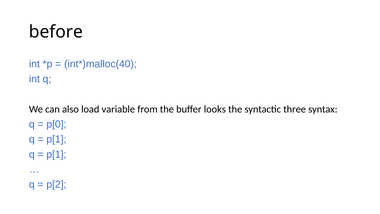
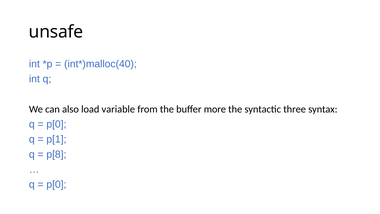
before: before -> unsafe (56, 32)
looks: looks -> more (215, 109)
p[1: p[1 -> p[8 (56, 154)
p[2: p[2 -> p[0 (56, 184)
